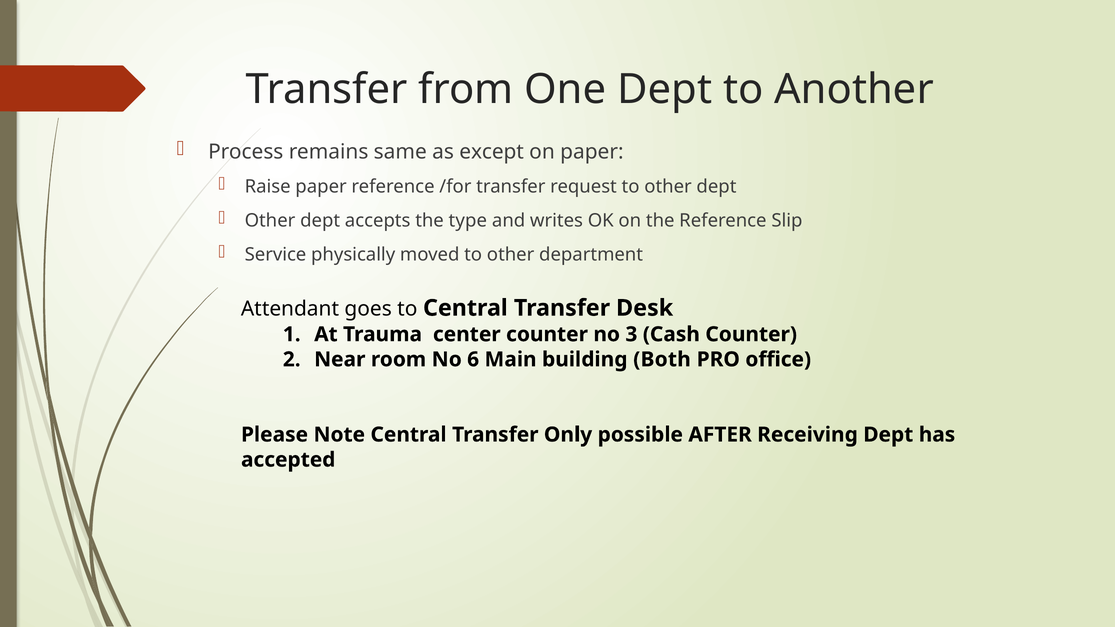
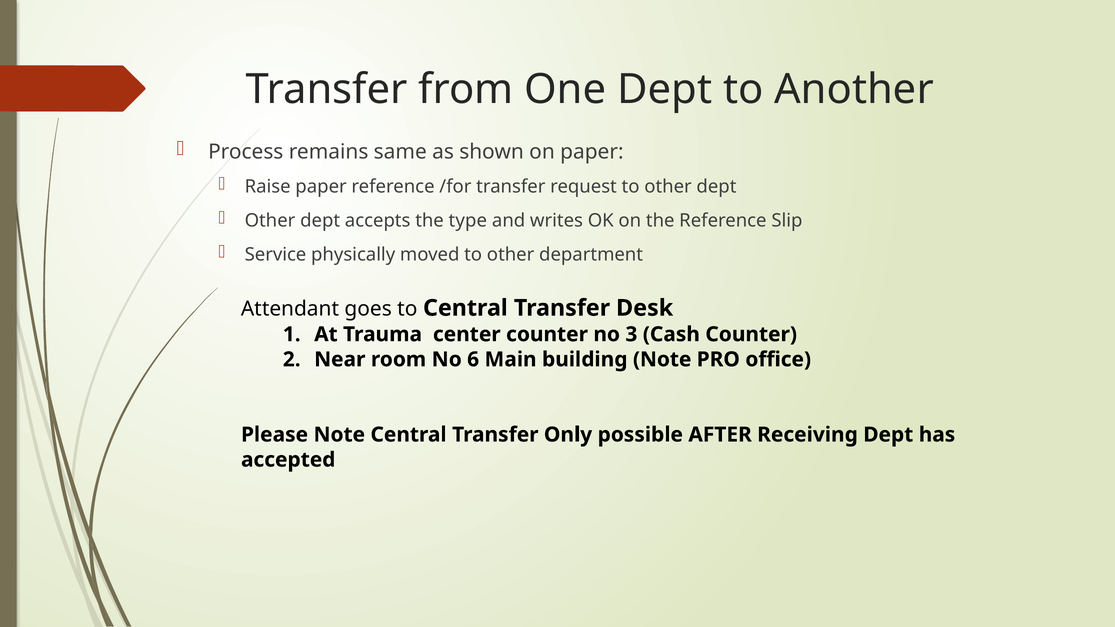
except: except -> shown (492, 152)
building Both: Both -> Note (662, 360)
